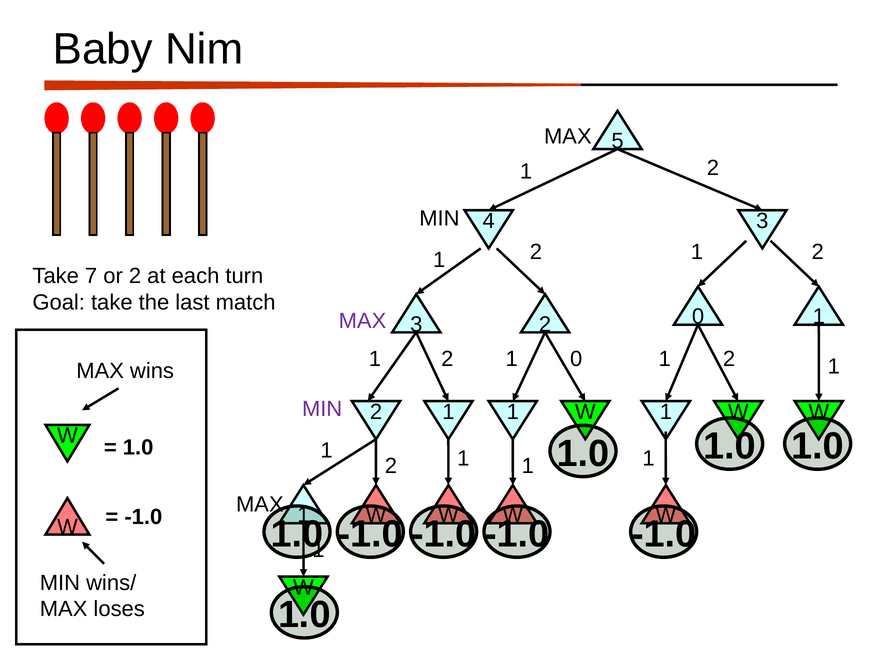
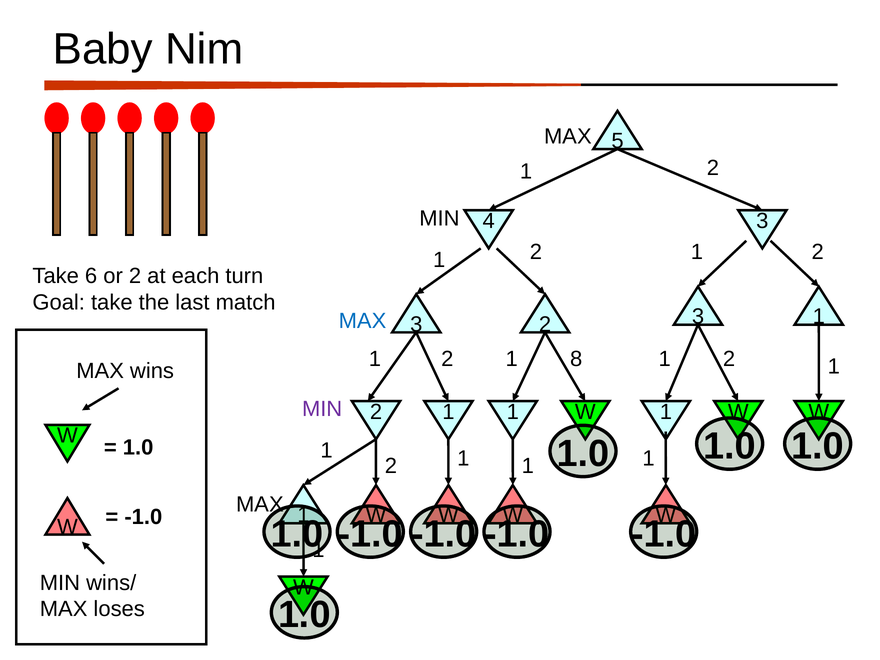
7: 7 -> 6 (91, 276)
MAX colour: purple -> blue (362, 321)
3 2 0: 0 -> 3 (698, 317)
0: 0 -> 8 (576, 359)
